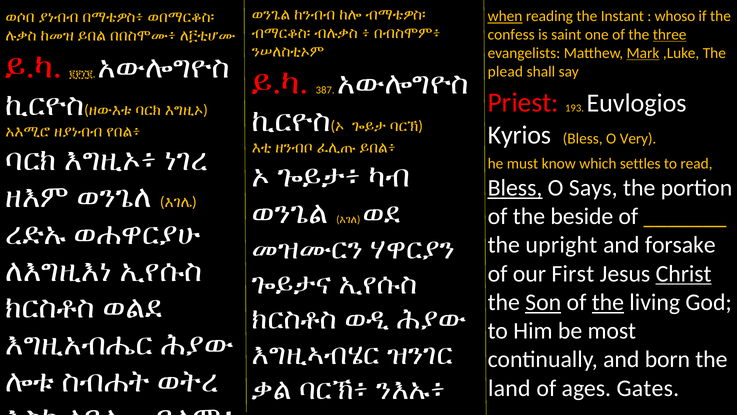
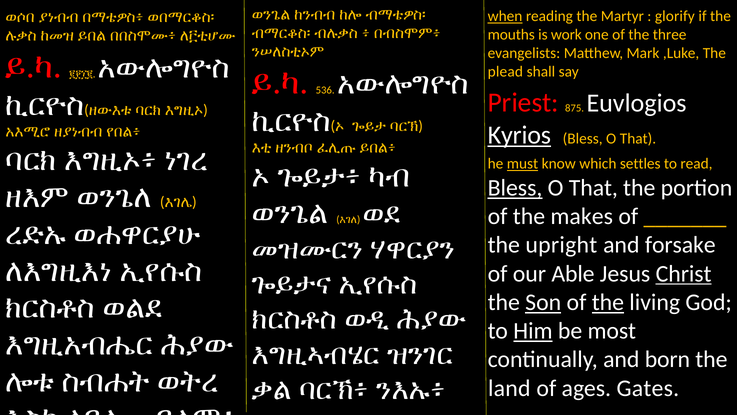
Instant: Instant -> Martyr (622, 16)
whoso: whoso -> glorify (675, 16)
confess: confess -> mouths (511, 35)
saint: saint -> work (566, 35)
three underline: present -> none (670, 35)
Mark underline: present -> none (643, 53)
387: 387 -> 536 (325, 90)
193: 193 -> 875 (575, 108)
Kyrios underline: none -> present (519, 135)
Very: Very -> That (638, 138)
must underline: none -> present (523, 164)
Says: Says -> That (593, 188)
beside: beside -> makes (582, 216)
First: First -> Able (573, 273)
Him underline: none -> present (533, 331)
